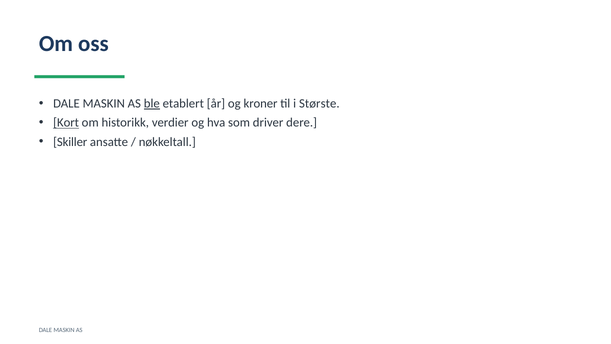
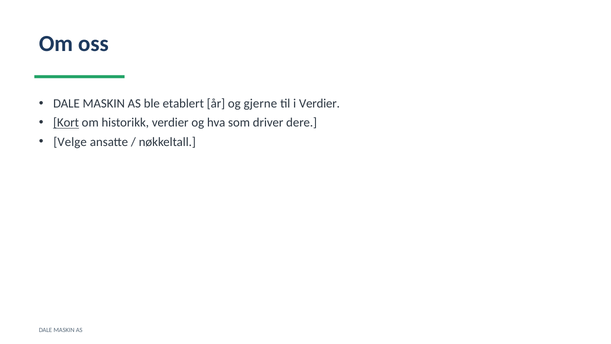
ble underline: present -> none (152, 103)
kroner: kroner -> gjerne (260, 103)
i Største: Største -> Verdier (319, 103)
Skiller: Skiller -> Velge (70, 142)
